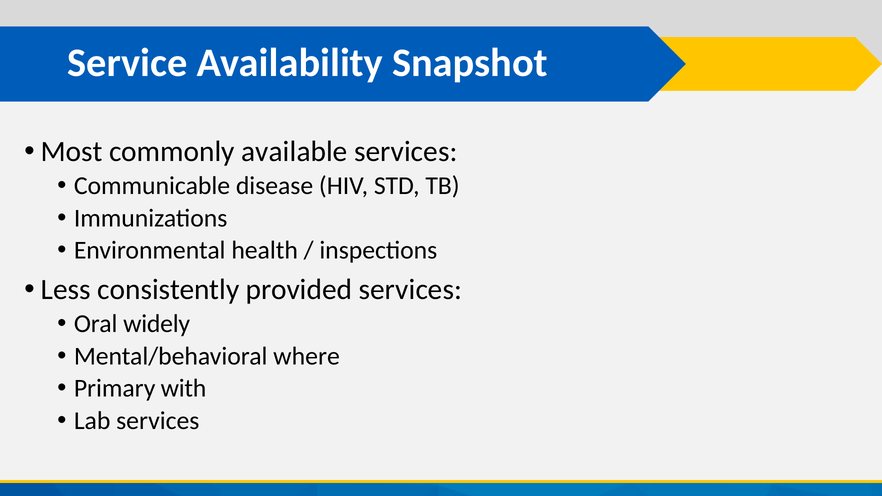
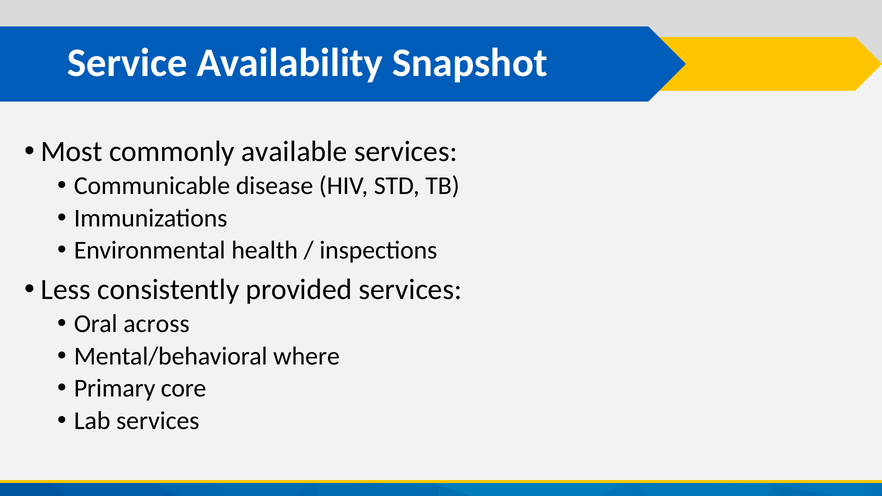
widely: widely -> across (156, 324)
with: with -> core (184, 388)
